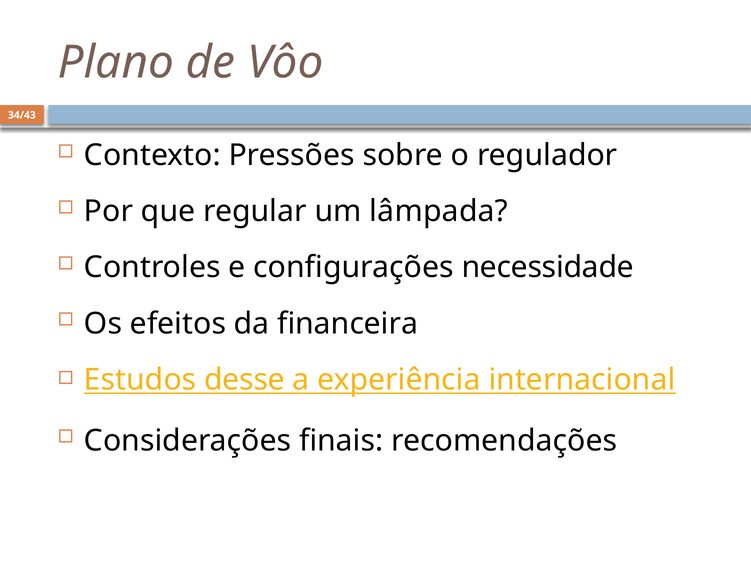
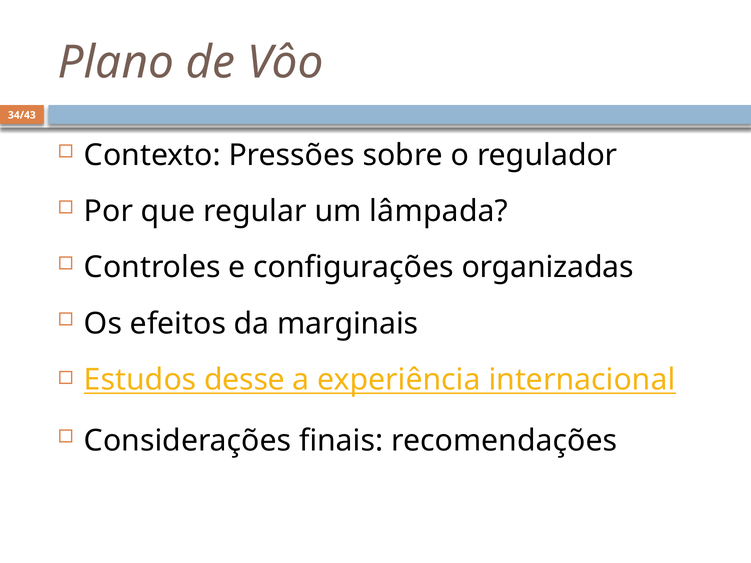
necessidade: necessidade -> organizadas (548, 268)
financeira: financeira -> marginais (348, 324)
